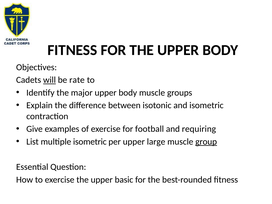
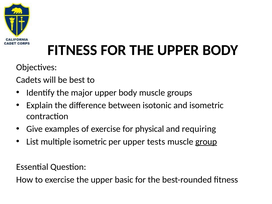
will underline: present -> none (49, 80)
rate: rate -> best (77, 80)
football: football -> physical (150, 129)
large: large -> tests (156, 142)
